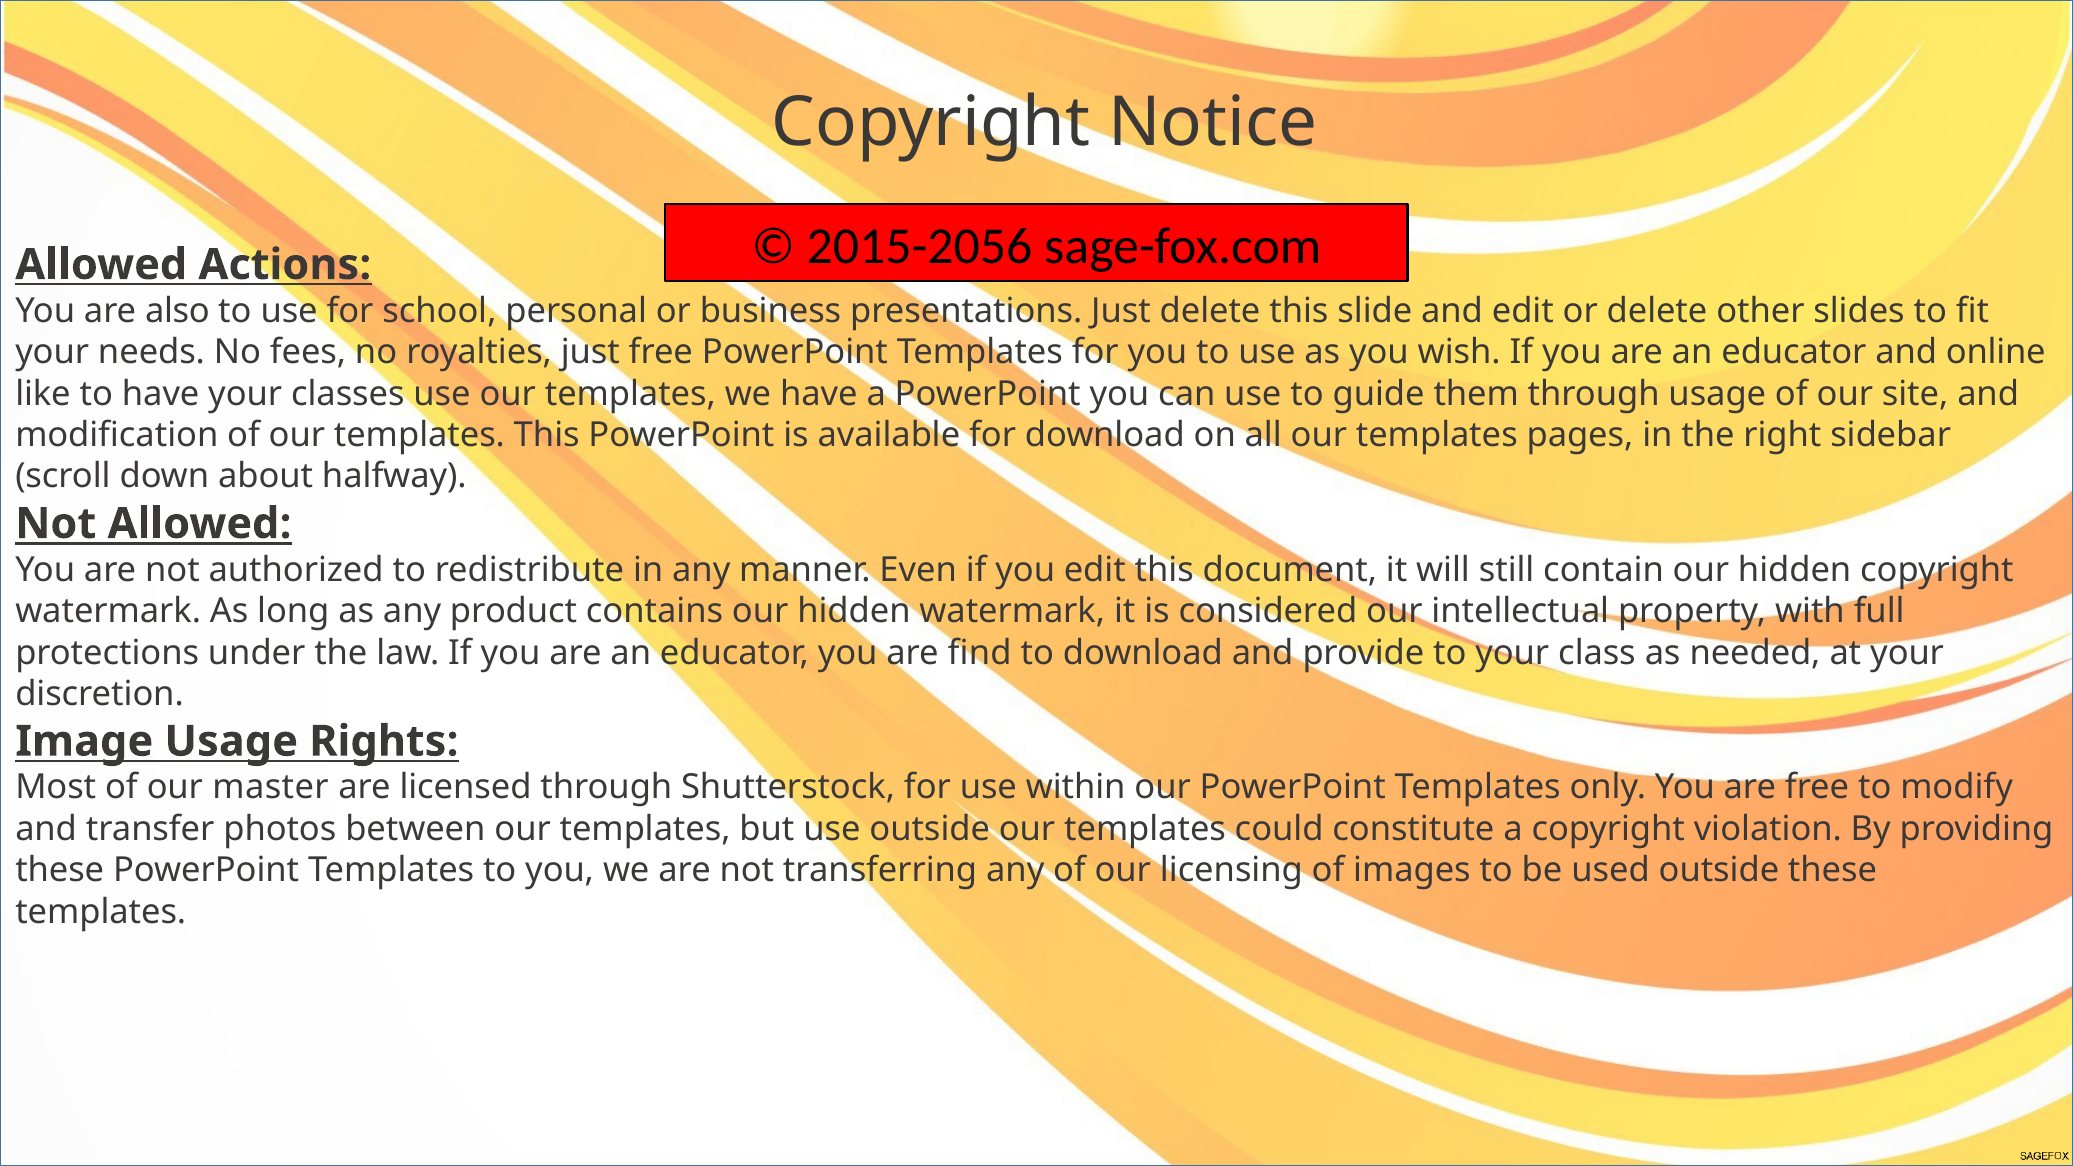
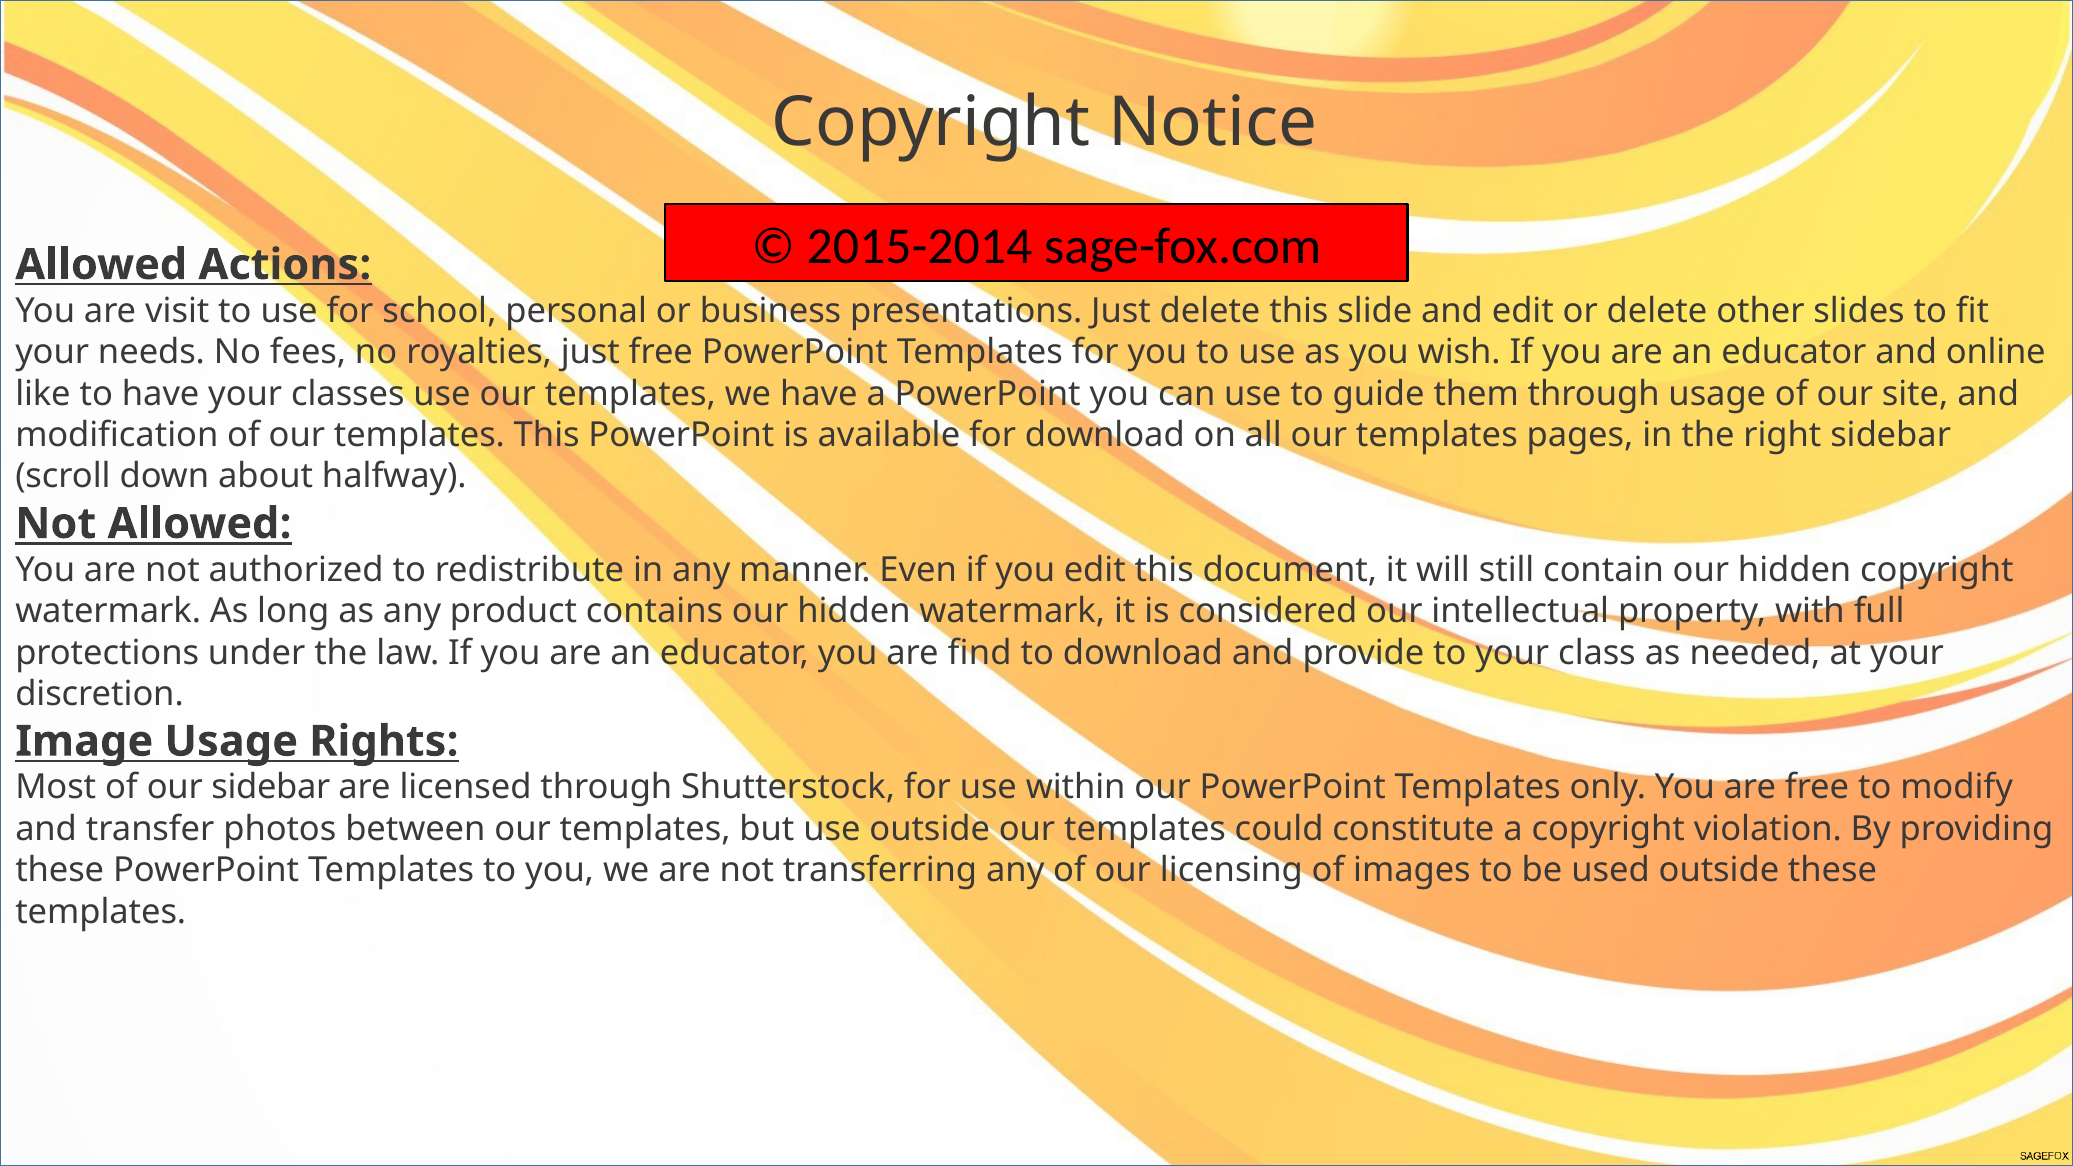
2015-2056: 2015-2056 -> 2015-2014 (919, 246)
also: also -> visit (177, 311)
our master: master -> sidebar (271, 787)
